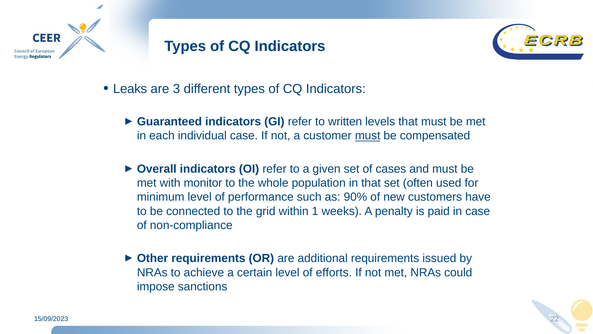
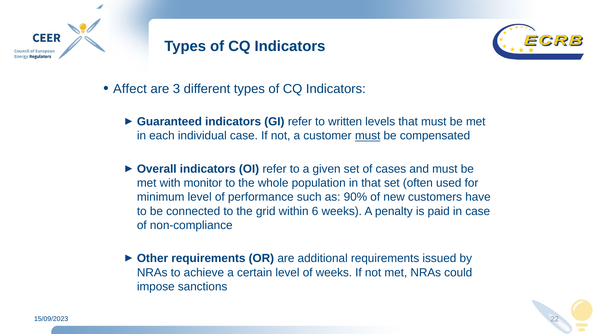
Leaks: Leaks -> Affect (130, 89)
1: 1 -> 6 (315, 211)
of efforts: efforts -> weeks (334, 272)
